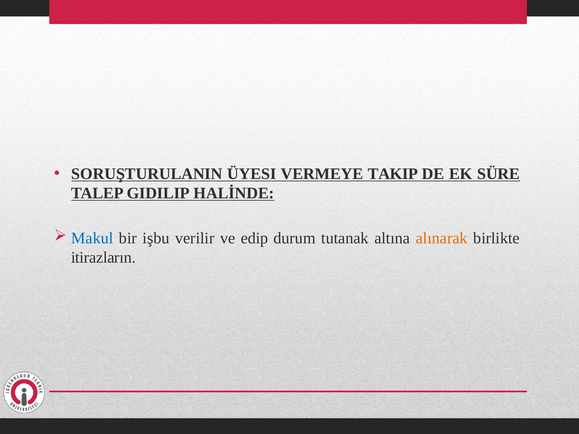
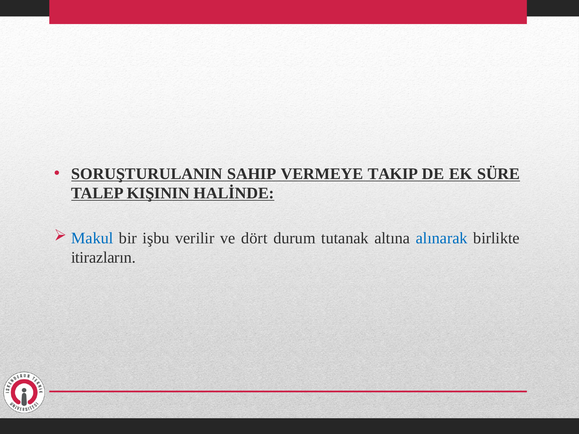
ÜYESI: ÜYESI -> SAHIP (252, 174)
GIDILIP: GIDILIP -> KIŞININ (158, 193)
edip: edip -> dört (254, 238)
alınarak colour: orange -> blue (442, 238)
